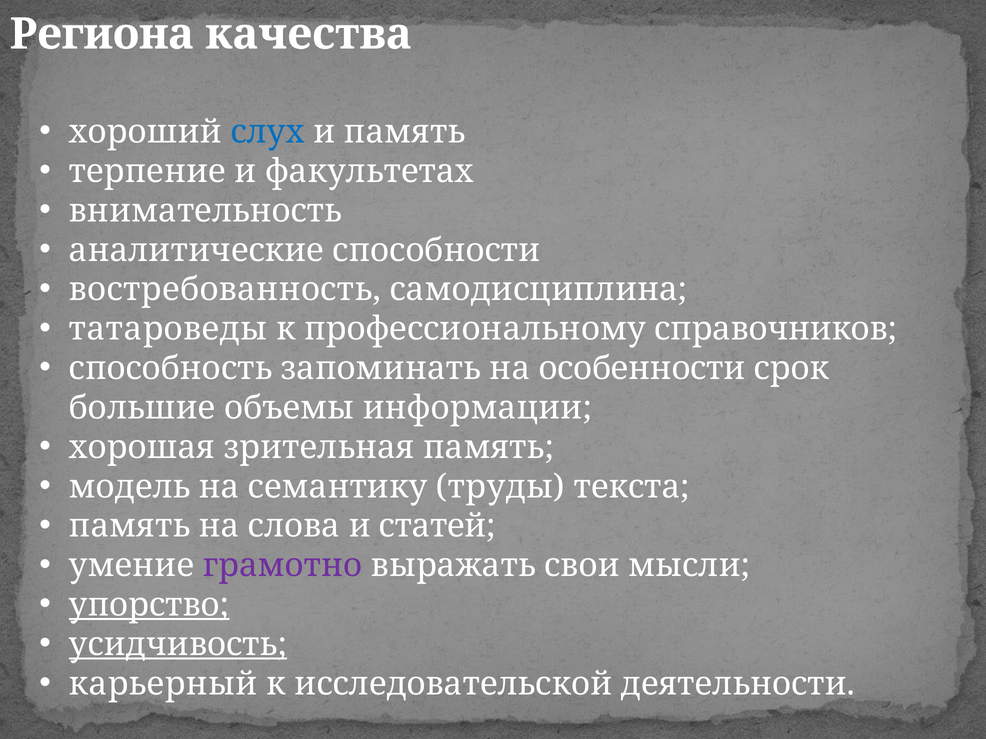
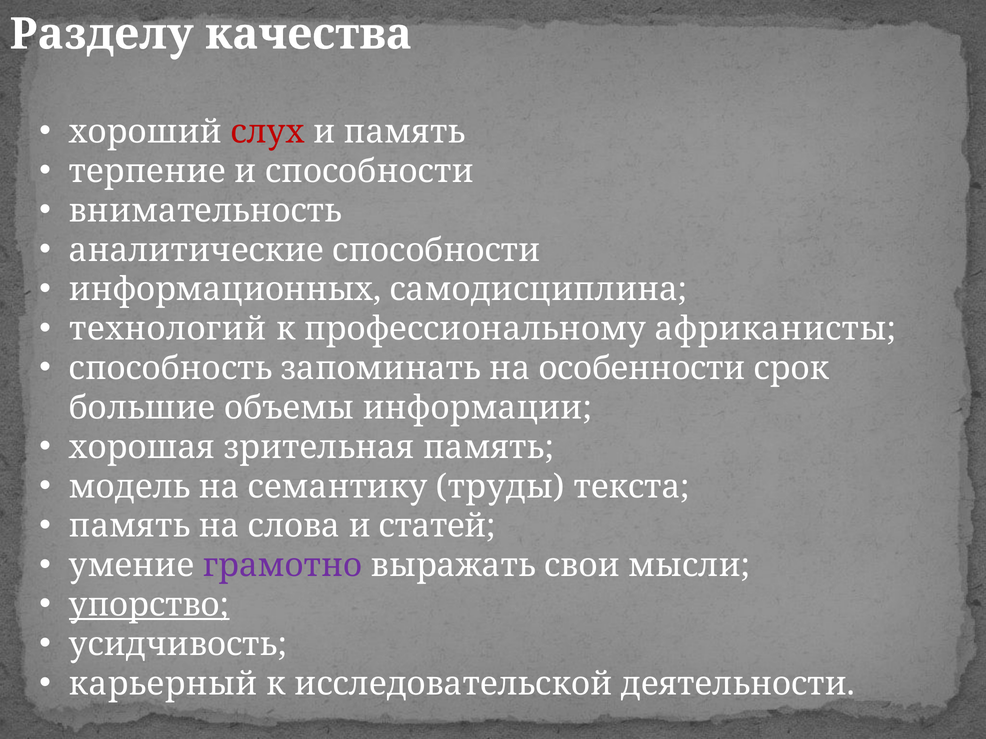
Региона: Региона -> Разделу (102, 34)
слух colour: blue -> red (268, 132)
и факультетах: факультетах -> способности (369, 171)
востребованность: востребованность -> информационных (225, 290)
татароведы: татароведы -> технологий (168, 329)
справочников: справочников -> африканисты (775, 329)
усидчивость underline: present -> none (178, 645)
